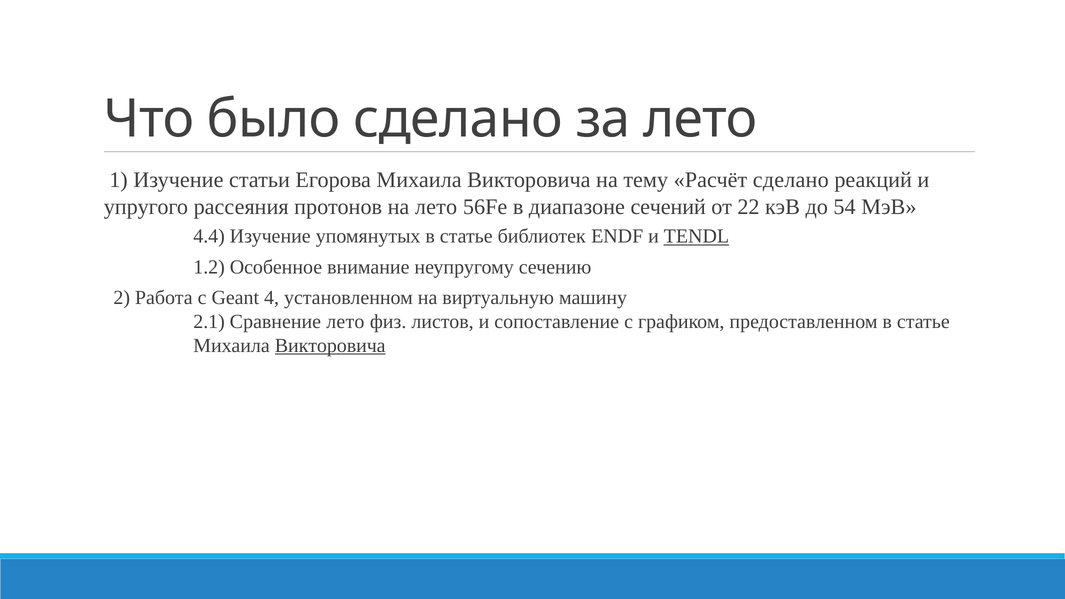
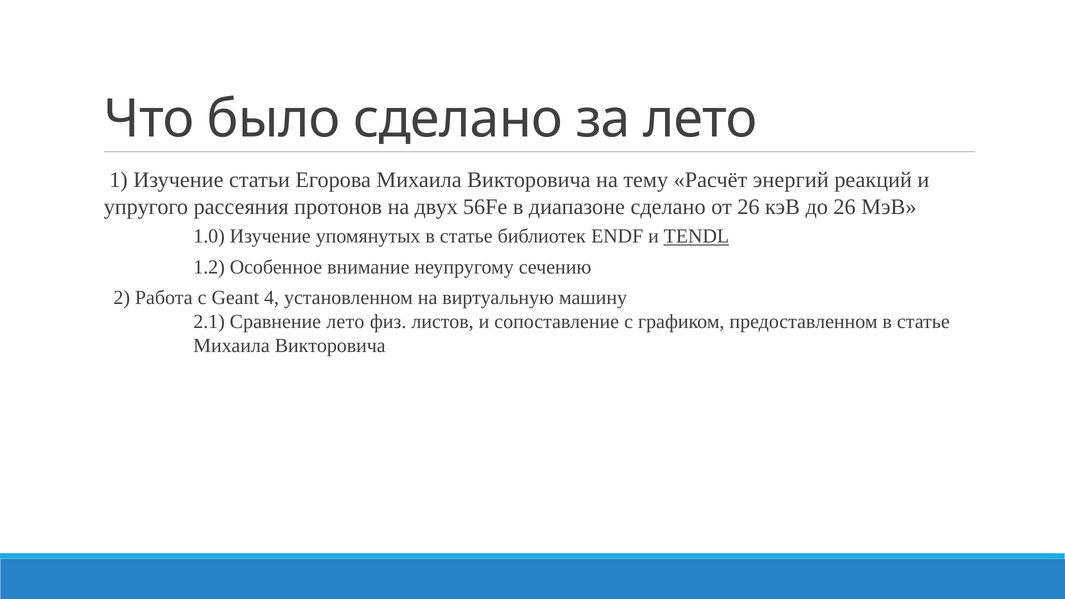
Расчёт сделано: сделано -> энергий (791, 180)
на лето: лето -> двух (436, 207)
диапазоне сечений: сечений -> сделано (668, 207)
от 22: 22 -> 26 (749, 207)
до 54: 54 -> 26 (845, 207)
4.4: 4.4 -> 1.0 (209, 236)
Викторовича underline: present -> none (330, 346)
